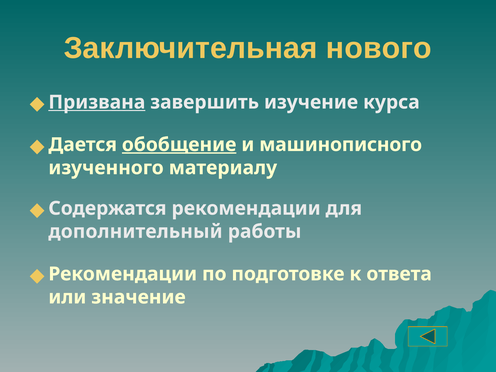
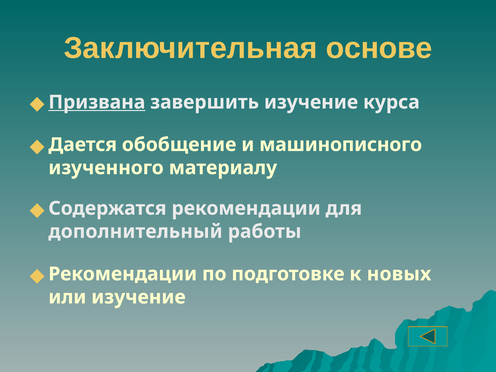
нового: нового -> основе (379, 48)
обобщение underline: present -> none (179, 145)
ответа: ответа -> новых (399, 274)
или значение: значение -> изучение (138, 297)
